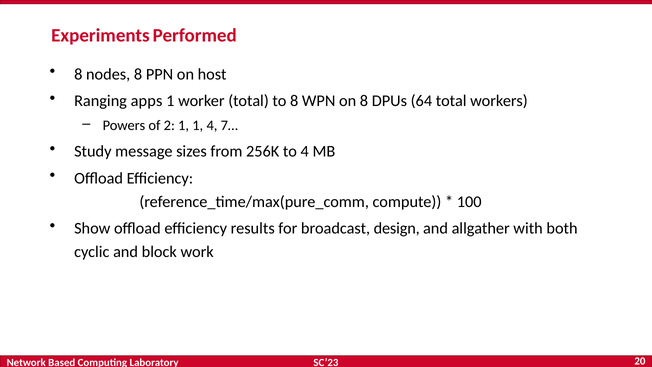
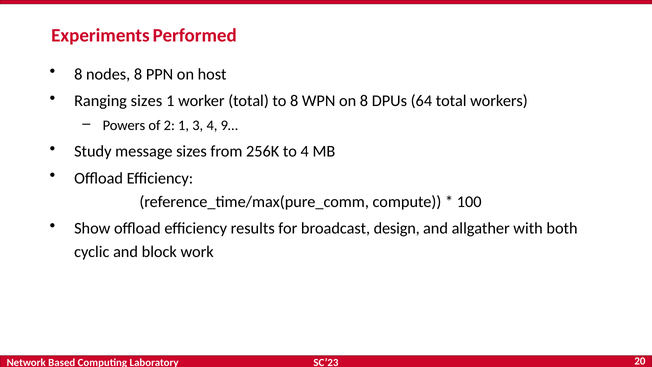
Ranging apps: apps -> sizes (147, 101)
1 1: 1 -> 3 (198, 126)
7…: 7… -> 9… (229, 126)
